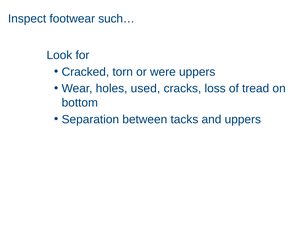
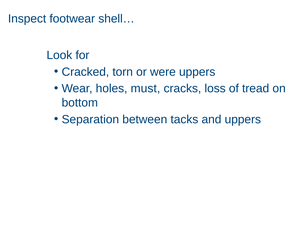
such…: such… -> shell… (116, 19)
used: used -> must (145, 89)
